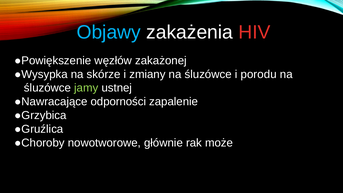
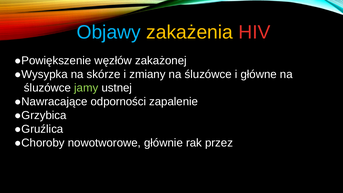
zakażenia colour: white -> yellow (190, 32)
porodu: porodu -> główne (259, 74)
może: może -> przez (219, 143)
